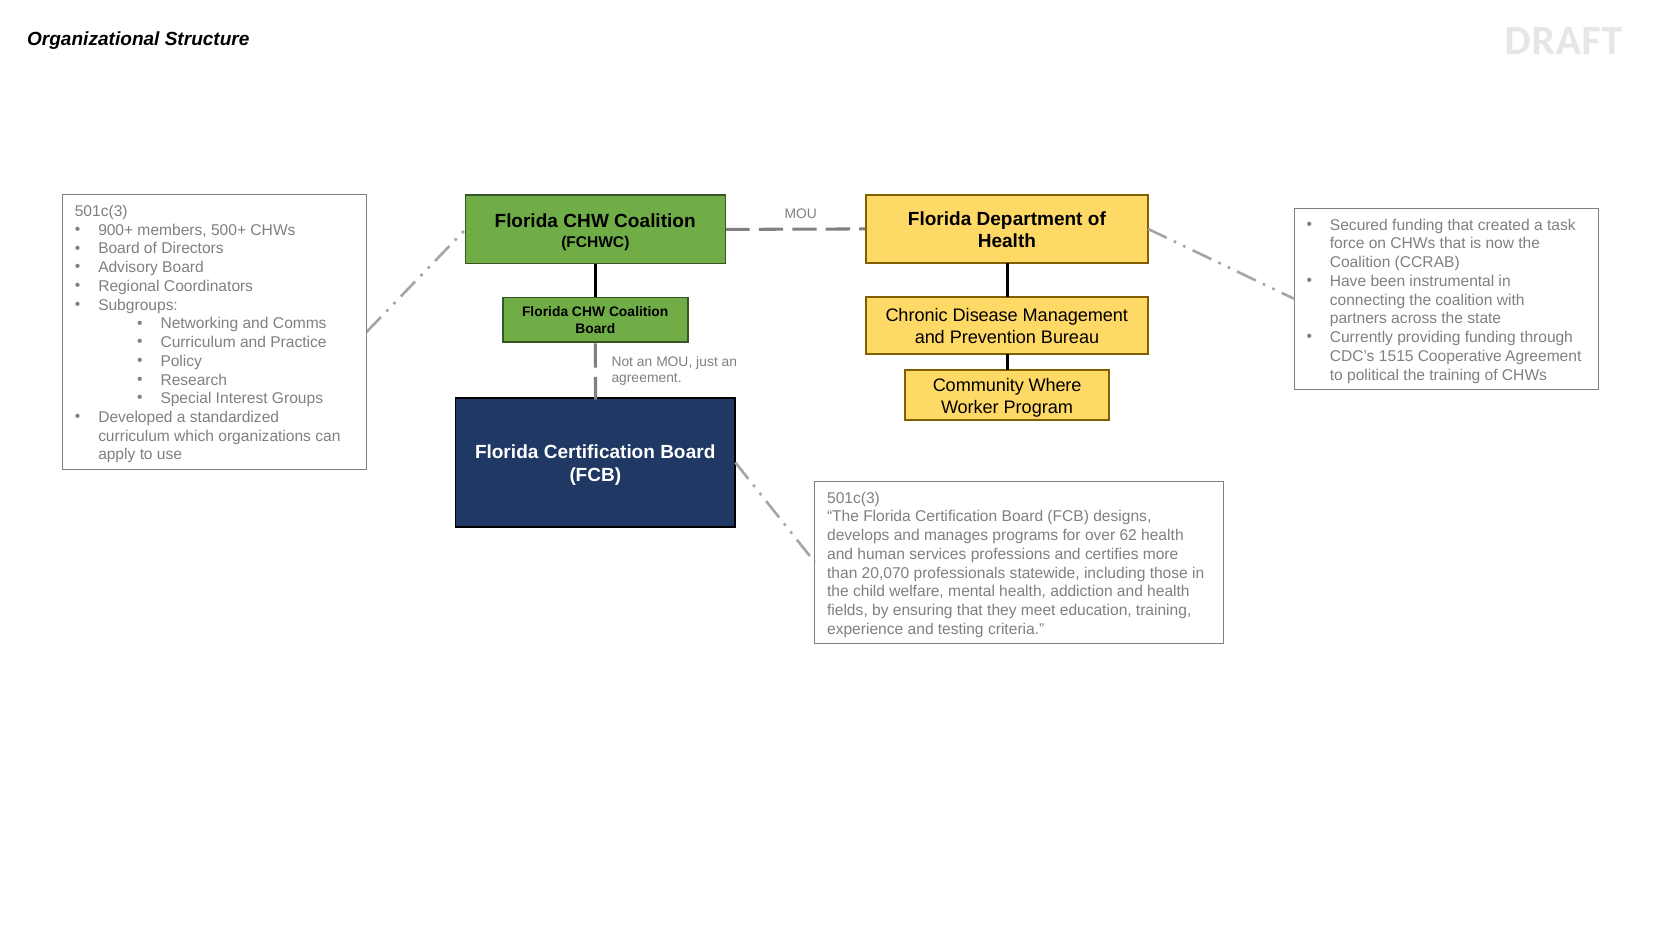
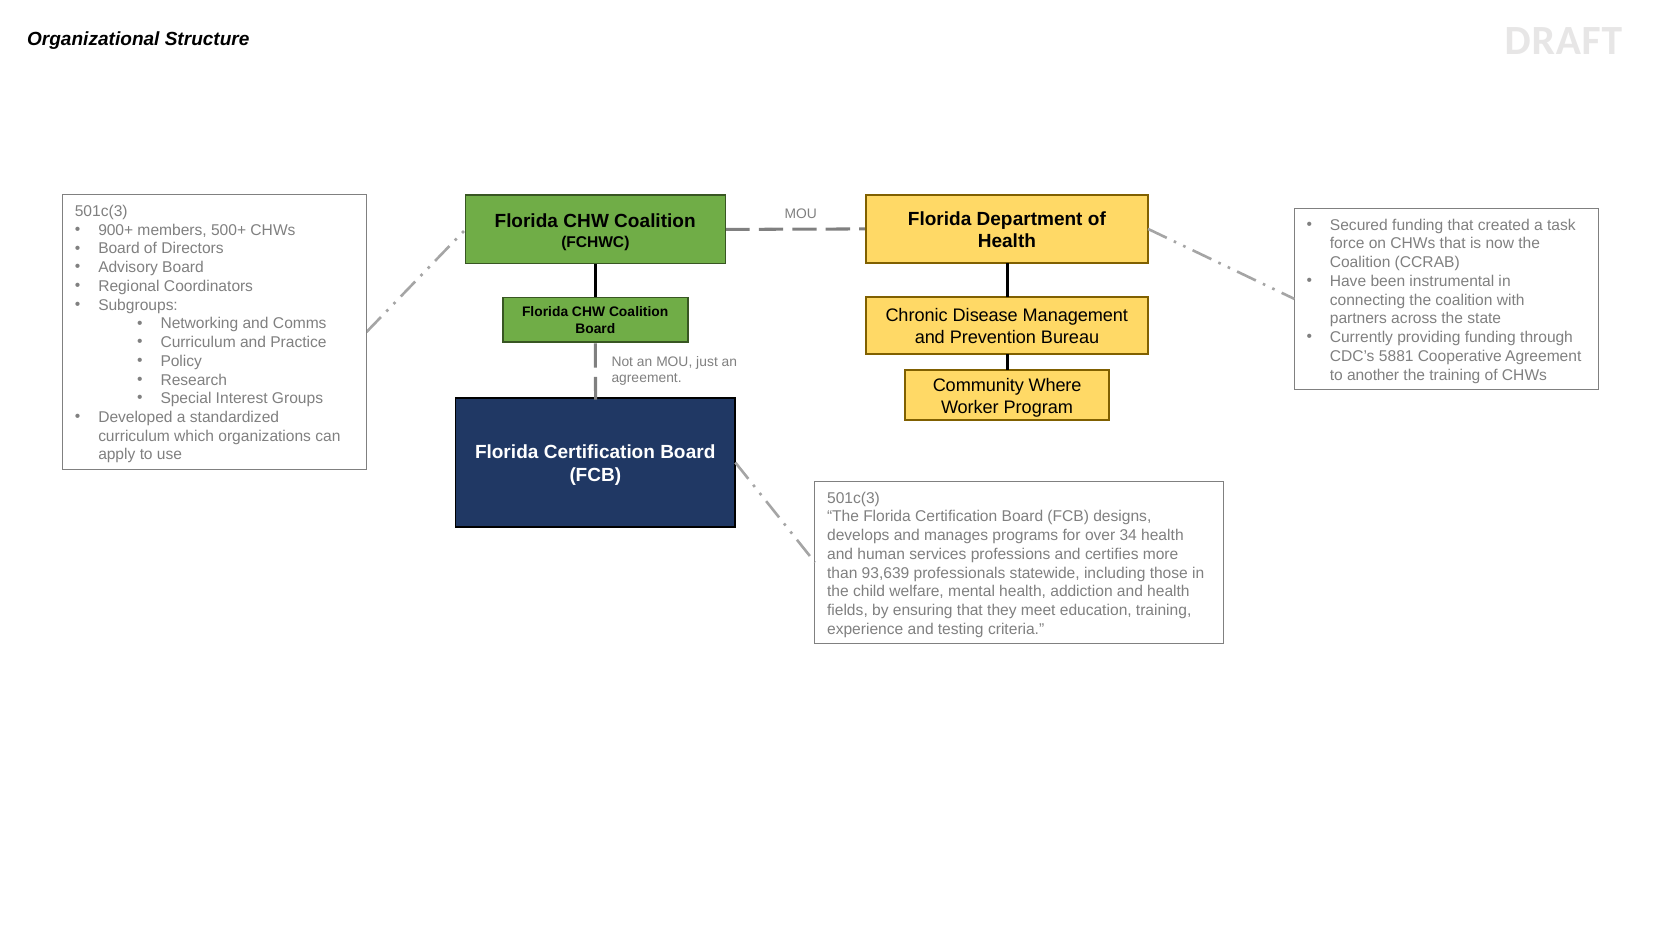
1515: 1515 -> 5881 (1396, 356)
political: political -> another (1373, 375)
62: 62 -> 34 (1128, 535)
20,070: 20,070 -> 93,639 (886, 573)
